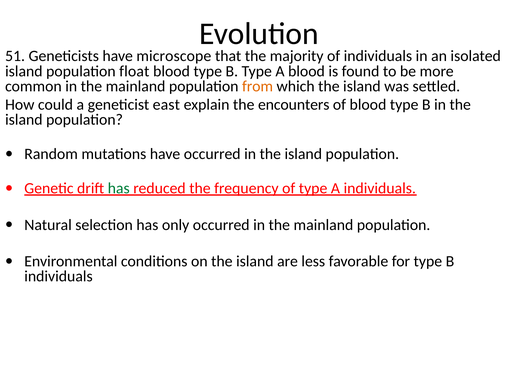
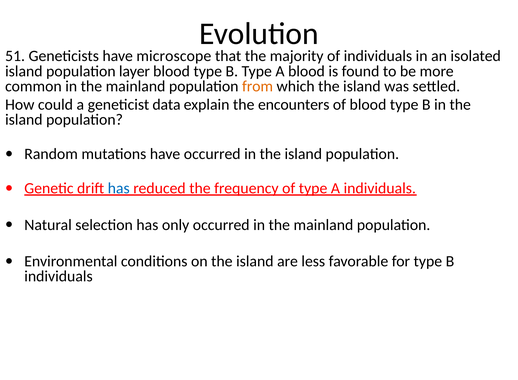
float: float -> layer (134, 71)
east: east -> data (167, 105)
has colour: green -> blue (119, 188)
